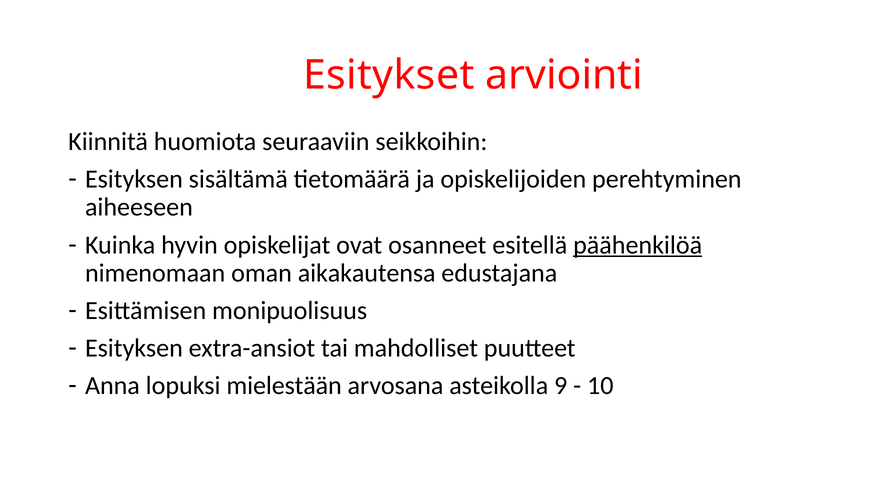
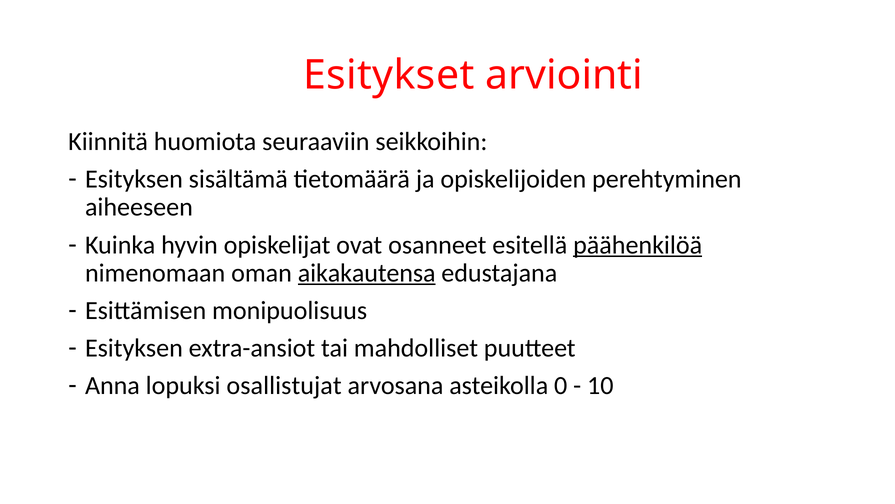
aikakautensa underline: none -> present (367, 273)
mielestään: mielestään -> osallistujat (284, 385)
9: 9 -> 0 (561, 385)
